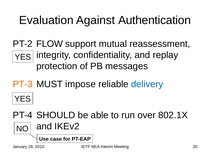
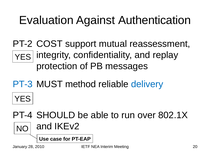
FLOW: FLOW -> COST (50, 44)
PT-3 colour: orange -> blue (23, 84)
impose: impose -> method (81, 84)
